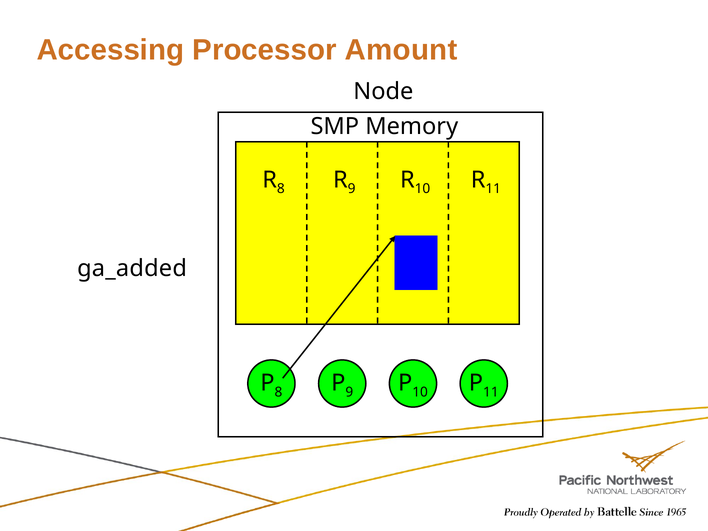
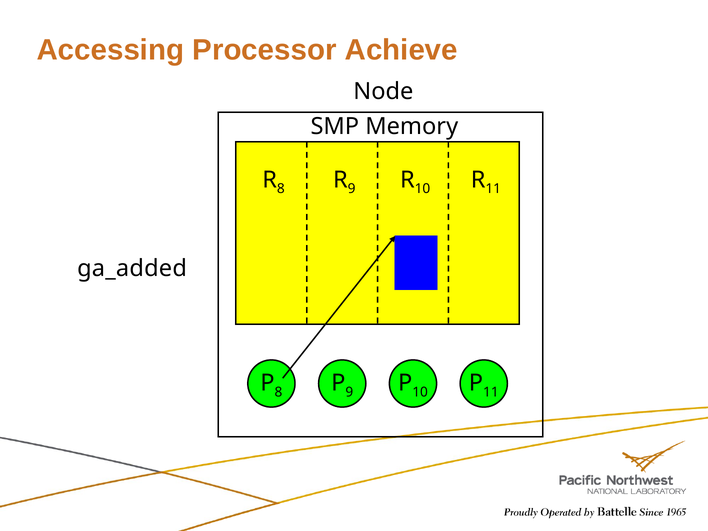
Amount: Amount -> Achieve (401, 50)
